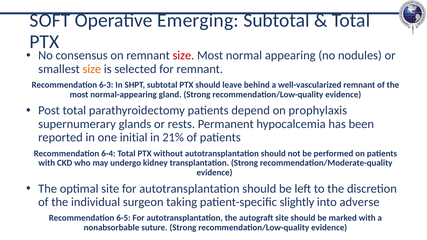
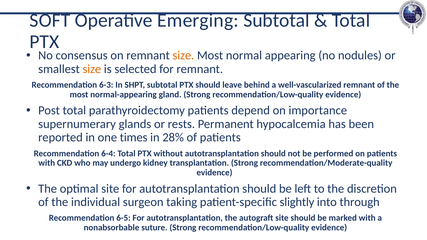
size colour: red -> orange (183, 56)
prophylaxis: prophylaxis -> importance (318, 111)
initial: initial -> times (134, 138)
21%: 21% -> 28% (173, 138)
adverse: adverse -> through (360, 202)
